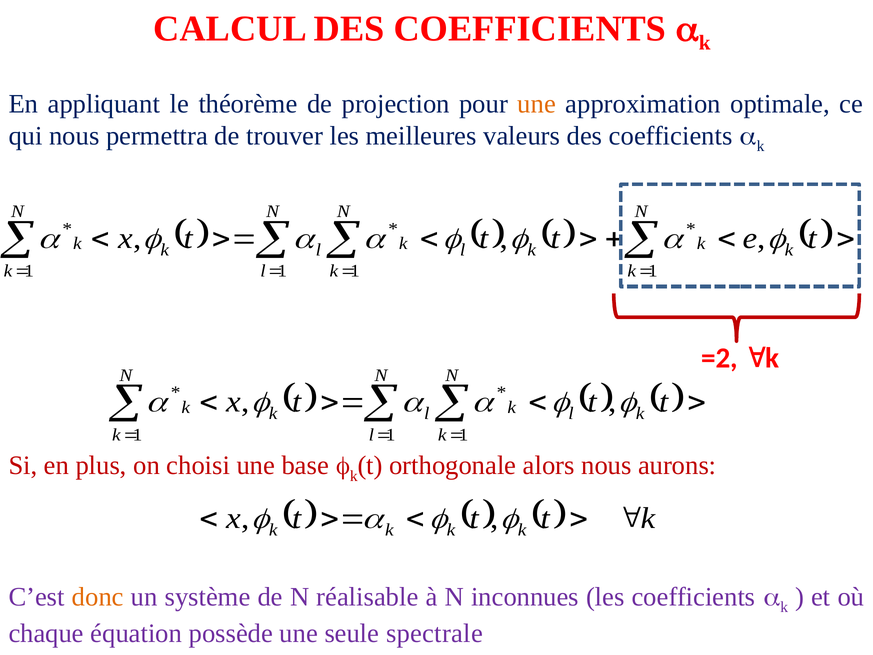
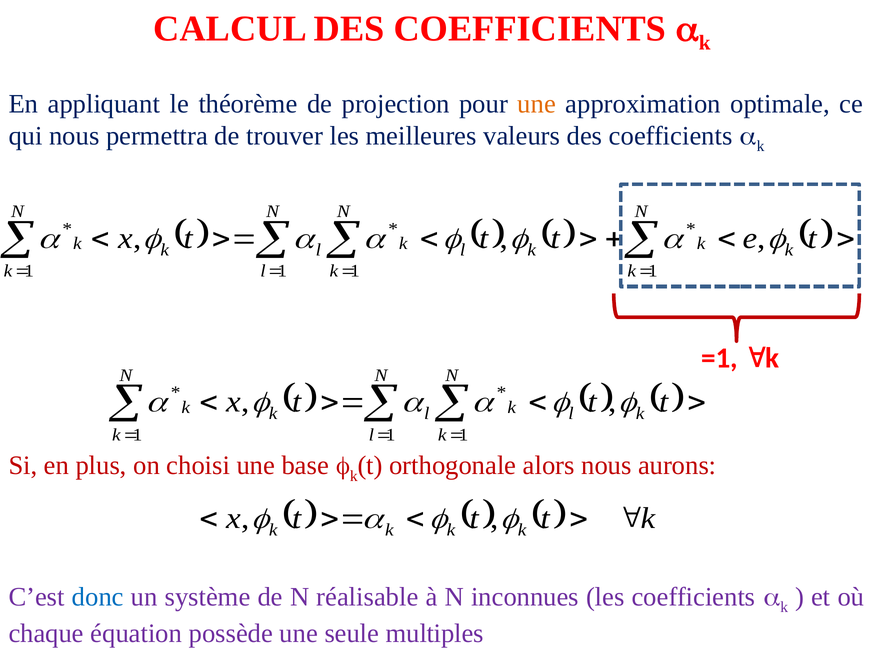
=2: =2 -> =1 (720, 358)
donc colour: orange -> blue (98, 597)
spectrale: spectrale -> multiples (435, 633)
